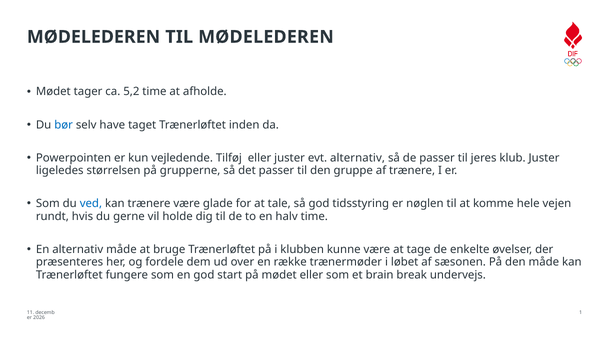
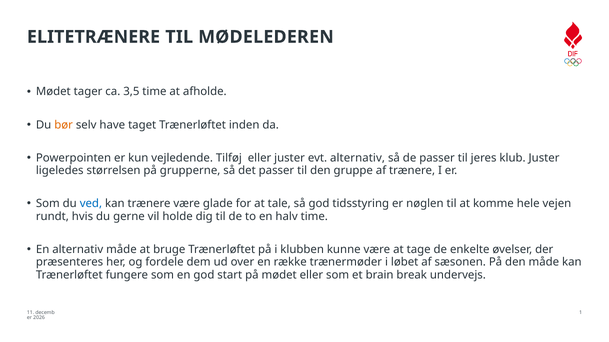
MØDELEDEREN: MØDELEDEREN -> ELITETRÆNERE (94, 37)
5,2: 5,2 -> 3,5 (131, 92)
bør colour: blue -> orange (64, 125)
